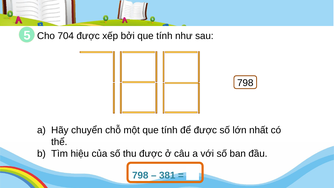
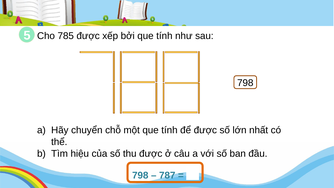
704: 704 -> 785 (66, 36)
381: 381 -> 787 (167, 175)
